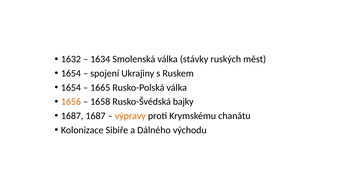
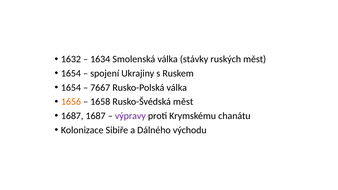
1665: 1665 -> 7667 (100, 88)
Rusko-Švédská bajky: bajky -> měst (183, 102)
výpravy colour: orange -> purple (130, 116)
